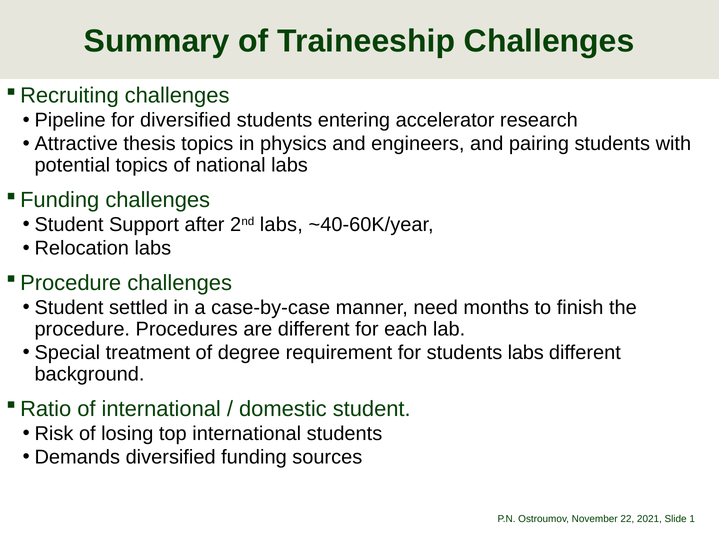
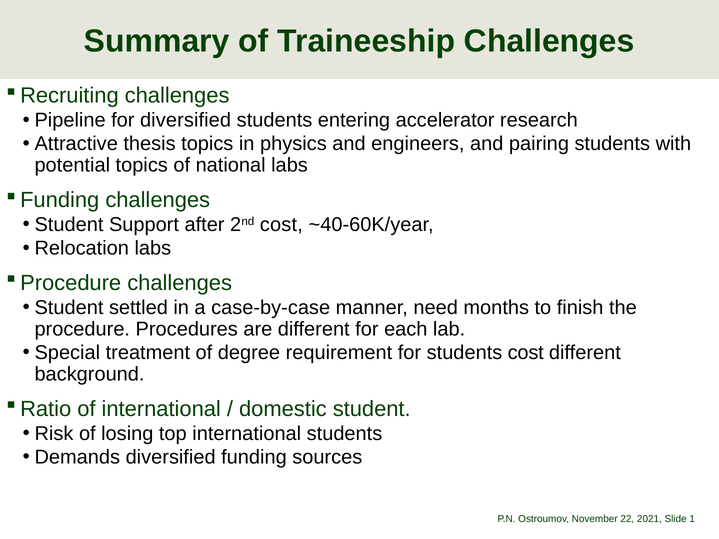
2nd labs: labs -> cost (281, 225)
students labs: labs -> cost (526, 353)
